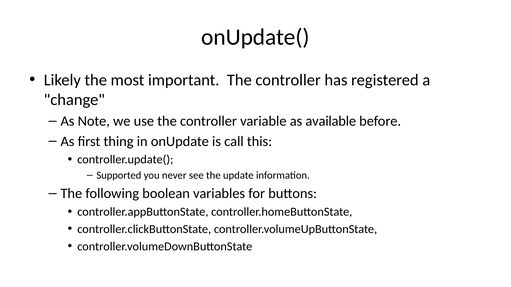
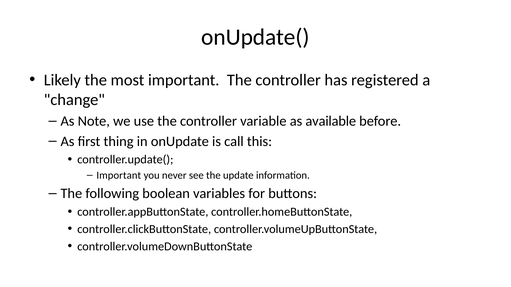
Supported: Supported -> Important (119, 176)
